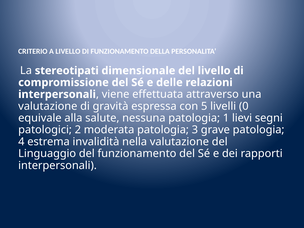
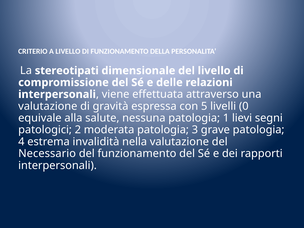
Linguaggio: Linguaggio -> Necessario (47, 154)
